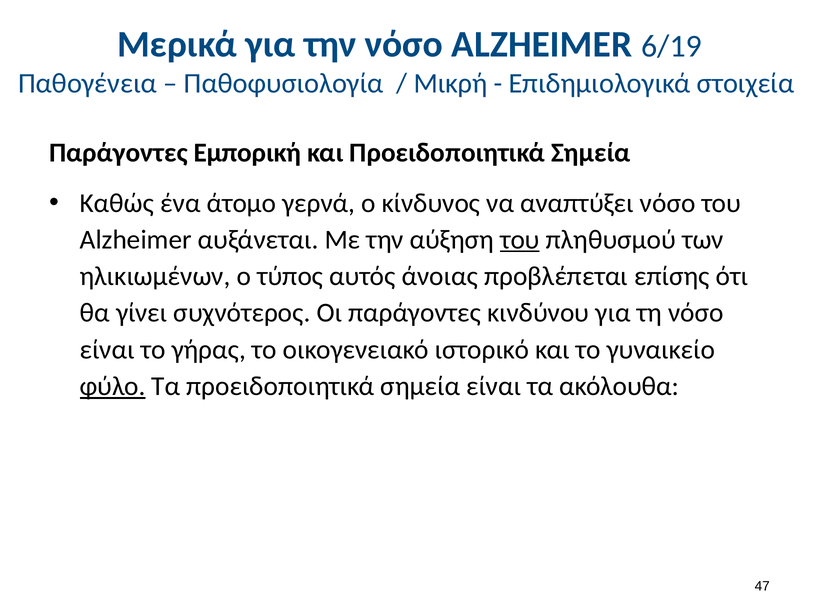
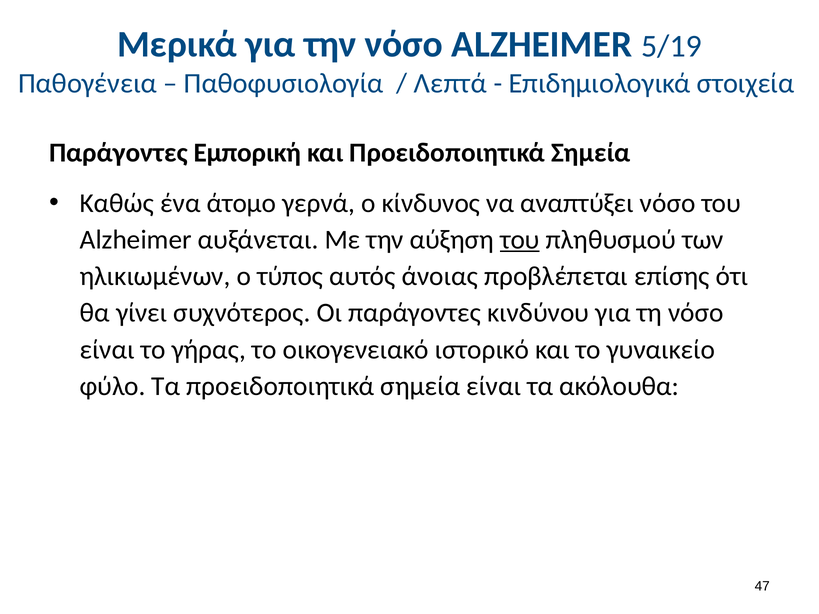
6/19: 6/19 -> 5/19 (672, 46)
Μικρή: Μικρή -> Λεπτά (450, 83)
φύλο underline: present -> none (113, 386)
